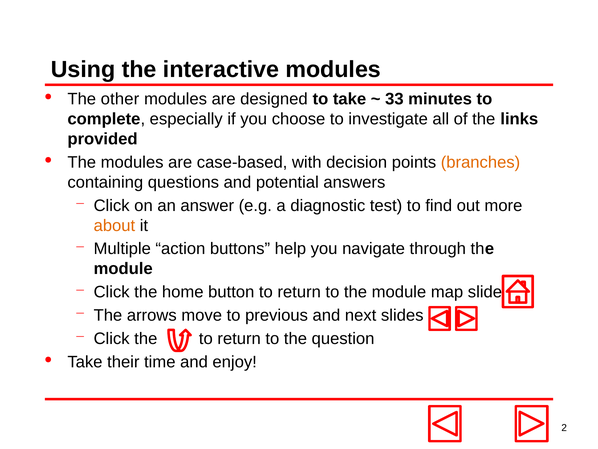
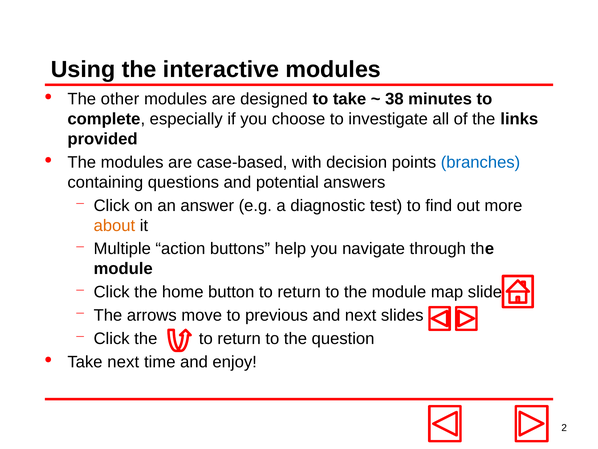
33: 33 -> 38 (394, 99)
branches colour: orange -> blue (480, 162)
Take their: their -> next (123, 362)
